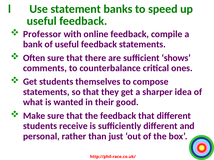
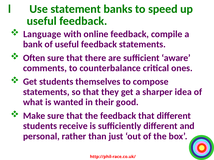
Professor: Professor -> Language (42, 34)
shows: shows -> aware (176, 58)
